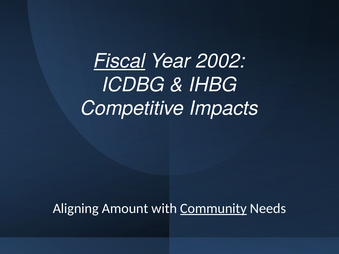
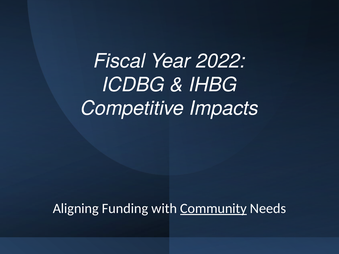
Fiscal underline: present -> none (119, 61)
2002: 2002 -> 2022 (221, 61)
Amount: Amount -> Funding (125, 209)
